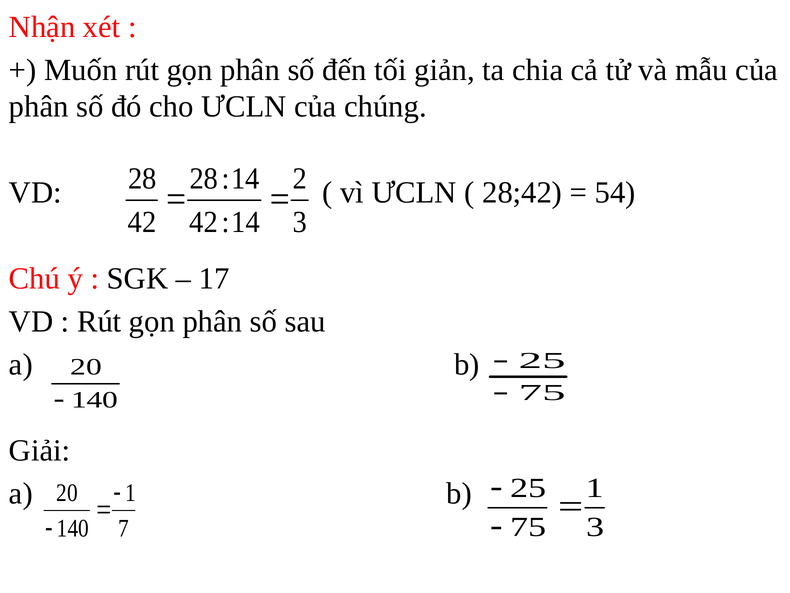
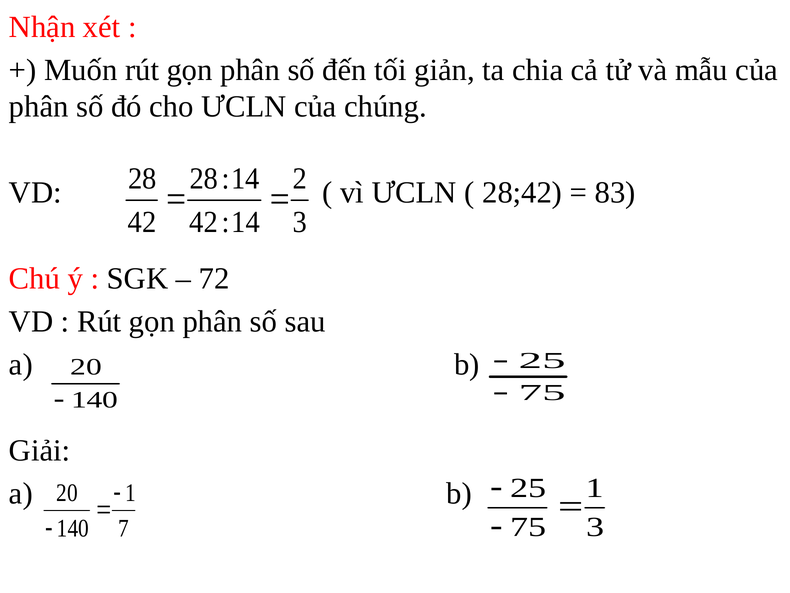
54: 54 -> 83 (615, 193)
17: 17 -> 72 (214, 278)
